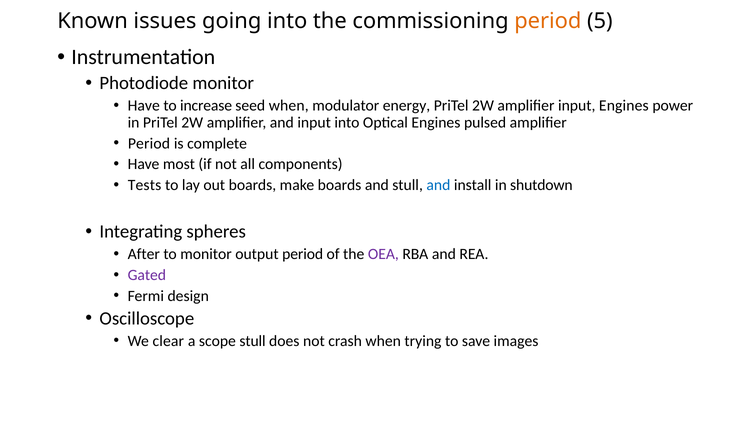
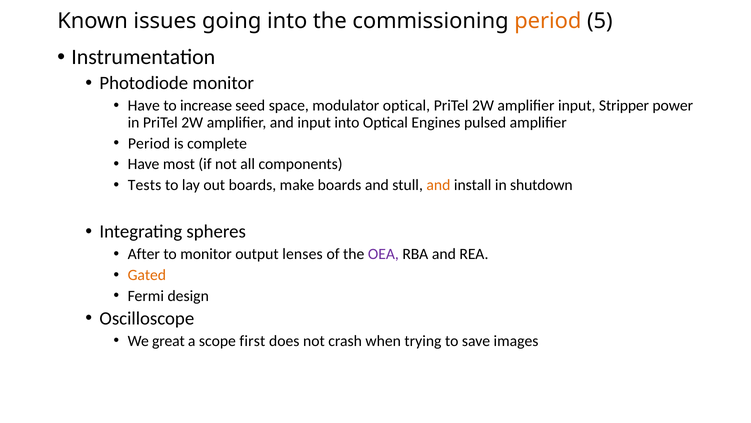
seed when: when -> space (289, 105)
modulator energy: energy -> optical (407, 105)
input Engines: Engines -> Stripper (624, 105)
and colour: blue -> orange (438, 185)
output period: period -> lenses (303, 254)
Gated colour: purple -> orange (147, 275)
clear: clear -> great (168, 340)
scope stull: stull -> first (252, 340)
